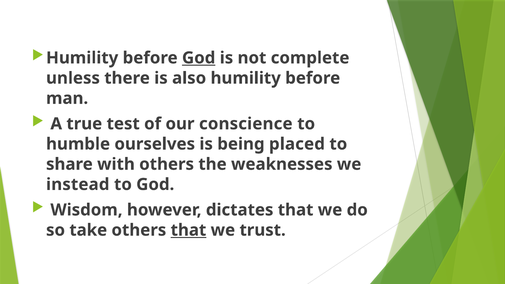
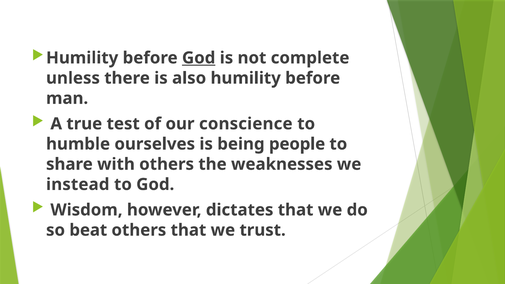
placed: placed -> people (297, 144)
take: take -> beat (88, 230)
that underline: present -> none (188, 230)
